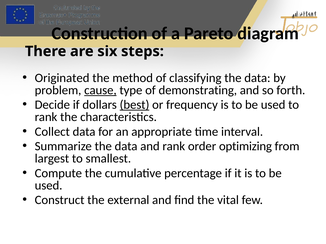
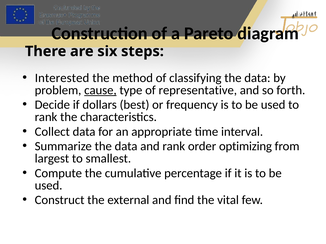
Originated: Originated -> Interested (62, 78)
demonstrating: demonstrating -> representative (198, 90)
best underline: present -> none (135, 105)
